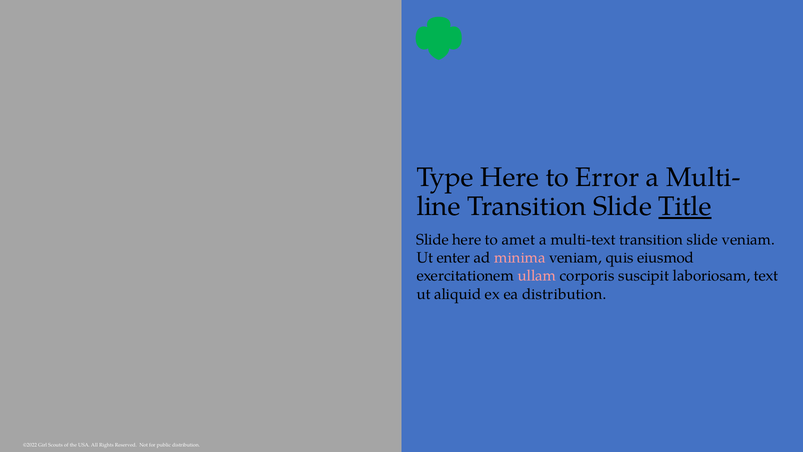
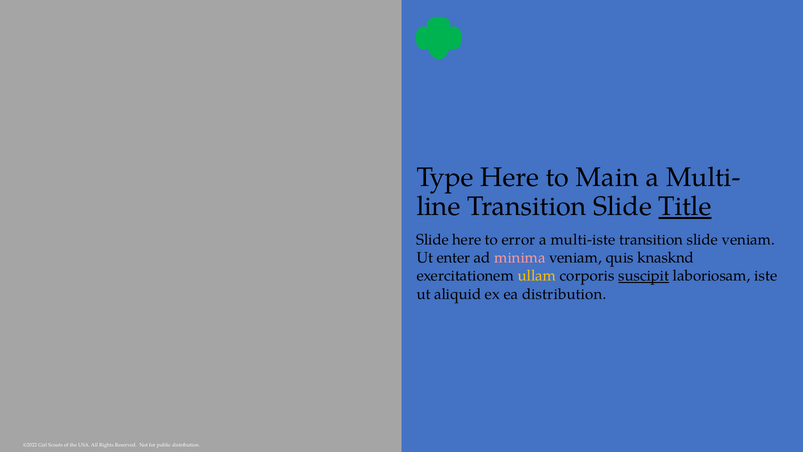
Error: Error -> Main (607, 177)
amet: amet -> error (518, 240)
multi-text: multi-text -> multi-iste (583, 240)
eiusmod: eiusmod -> knasknd (666, 258)
ullam colour: pink -> yellow (537, 276)
suscipit underline: none -> present (644, 276)
text: text -> iste (766, 276)
